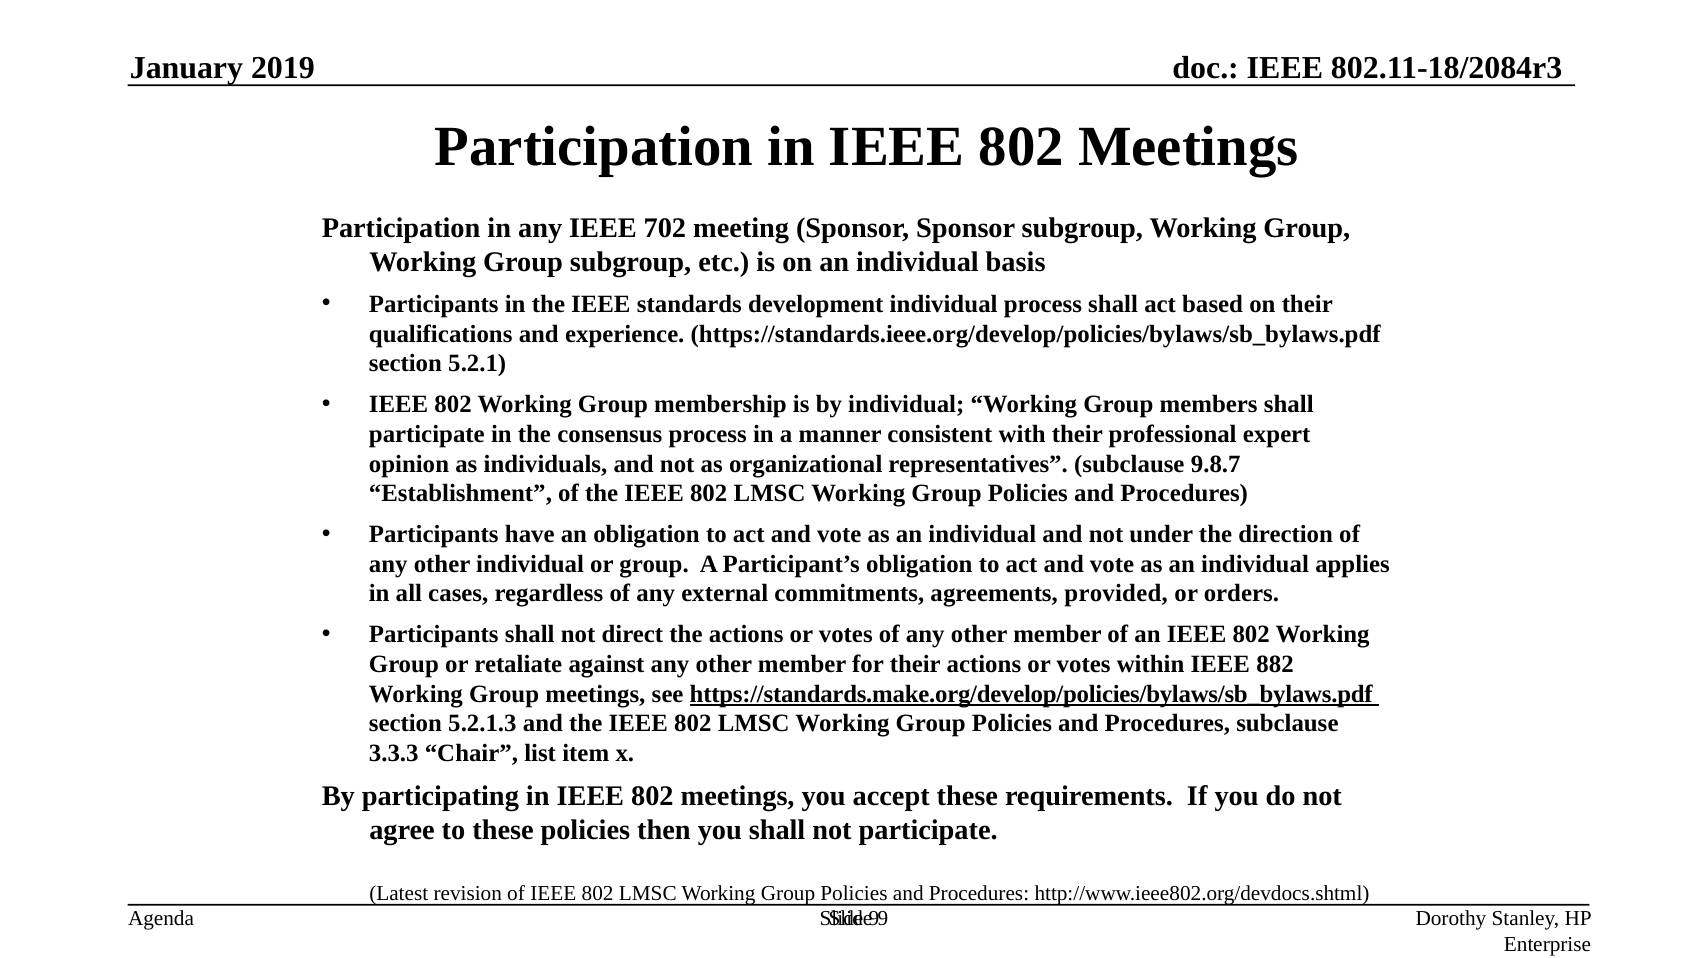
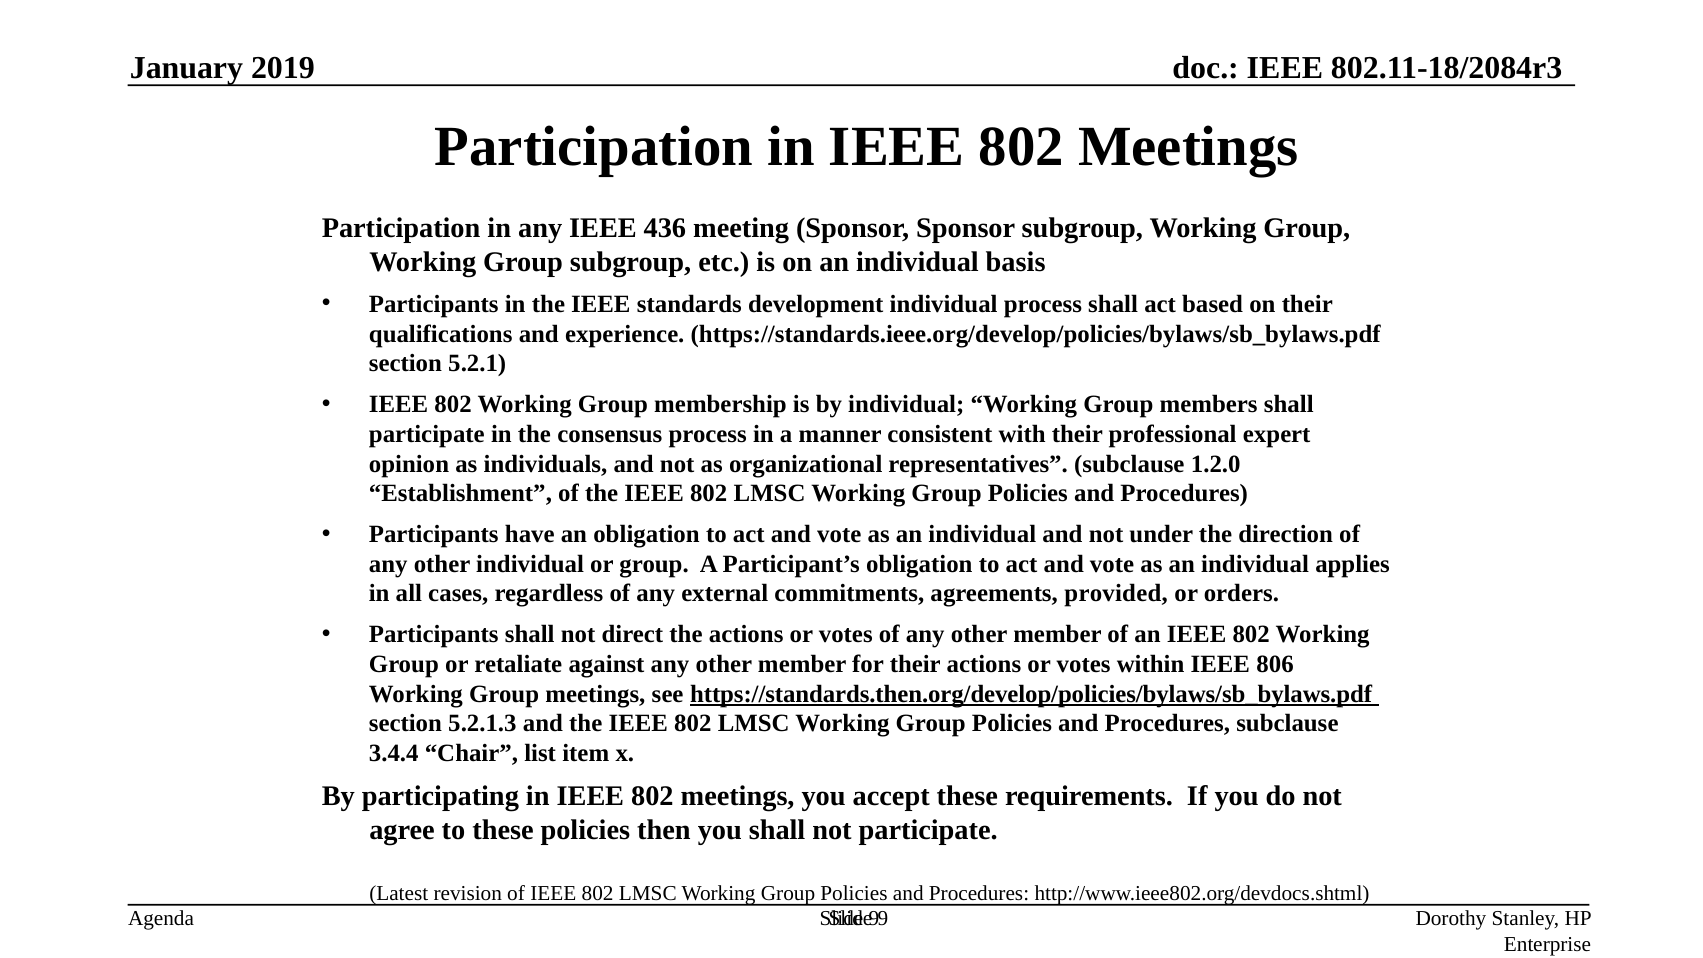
702: 702 -> 436 (665, 228)
9.8.7: 9.8.7 -> 1.2.0 (1216, 464)
882: 882 -> 806 (1275, 664)
https://standards.make.org/develop/policies/bylaws/sb_bylaws.pdf: https://standards.make.org/develop/policies/bylaws/sb_bylaws.pdf -> https://standards.then.org/develop/policies/bylaws/sb_bylaws.pdf (1031, 694)
3.3.3: 3.3.3 -> 3.4.4 (394, 753)
